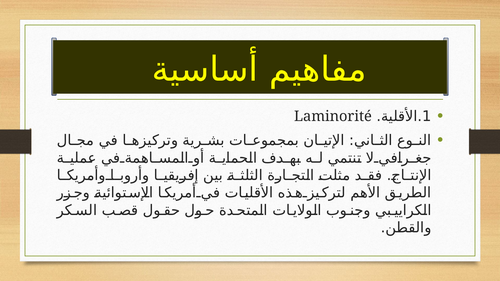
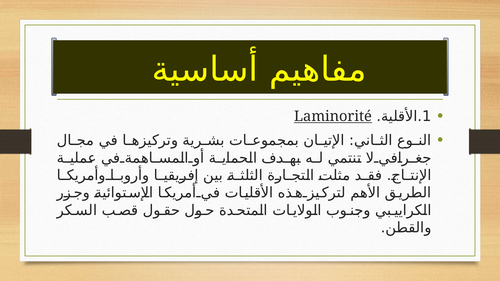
Laminorité underline: none -> present (333, 117)
